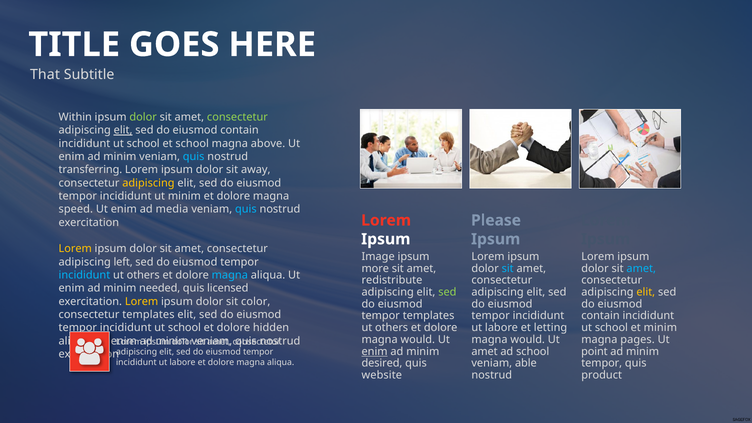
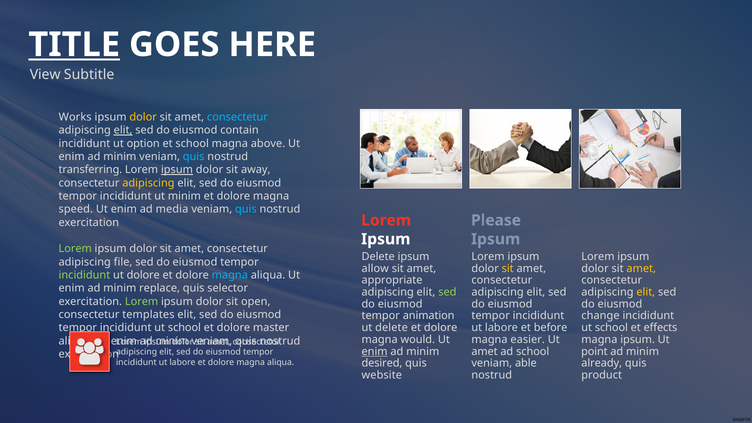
TITLE underline: none -> present (74, 45)
That: That -> View (45, 75)
Within: Within -> Works (75, 117)
dolor colour: light green -> yellow (143, 117)
consectetur colour: light green -> light blue (237, 117)
school: school -> option (143, 143)
ipsum underline: none -> present (177, 170)
Lorem colour: yellow -> light green (75, 249)
Image: Image -> Delete (378, 257)
left: left -> file (123, 262)
more: more -> allow (375, 268)
sit colour: light blue -> yellow (508, 268)
amet colour: light blue -> yellow (641, 268)
incididunt colour: light blue -> light green (84, 275)
others: others -> dolore (143, 275)
redistribute: redistribute -> appropriate (392, 280)
needed: needed -> replace (160, 288)
licensed: licensed -> selector (228, 288)
Lorem colour: yellow -> light green (142, 301)
color: color -> open (256, 301)
tempor templates: templates -> animation (429, 316)
contain: contain -> change (600, 316)
others: others -> delete (392, 328)
letting: letting -> before (551, 328)
et minim: minim -> effects (660, 328)
hidden: hidden -> master (271, 328)
would: would -> easier (528, 340)
magna pages: pages -> ipsum (638, 340)
tempor: tempor -> already (602, 363)
